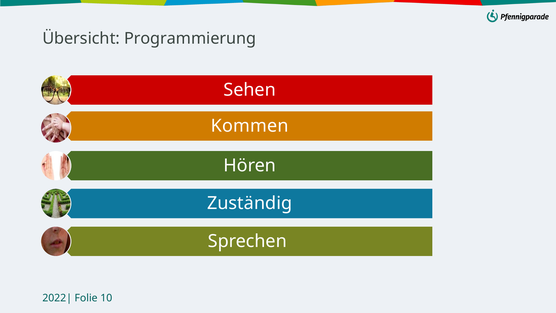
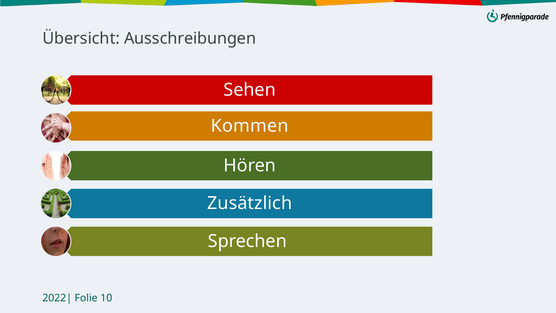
Programmierung: Programmierung -> Ausschreibungen (190, 39)
Zuständig: Zuständig -> Zusätzlich (250, 203)
